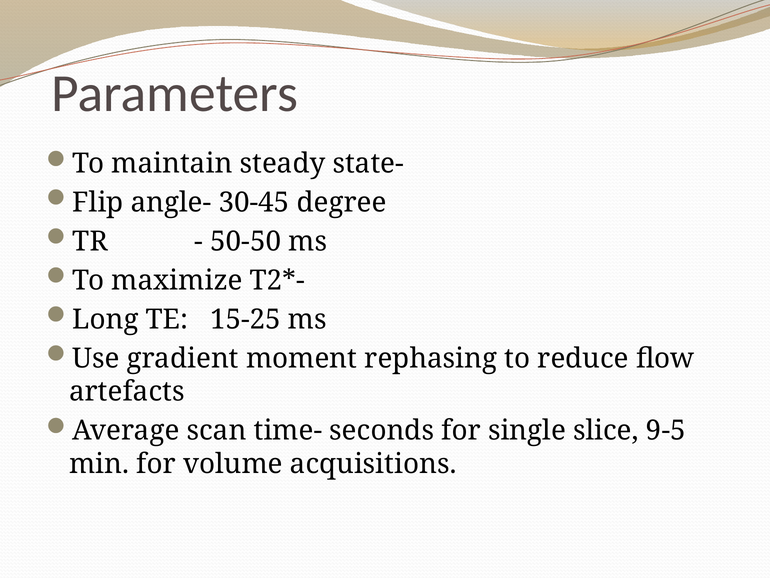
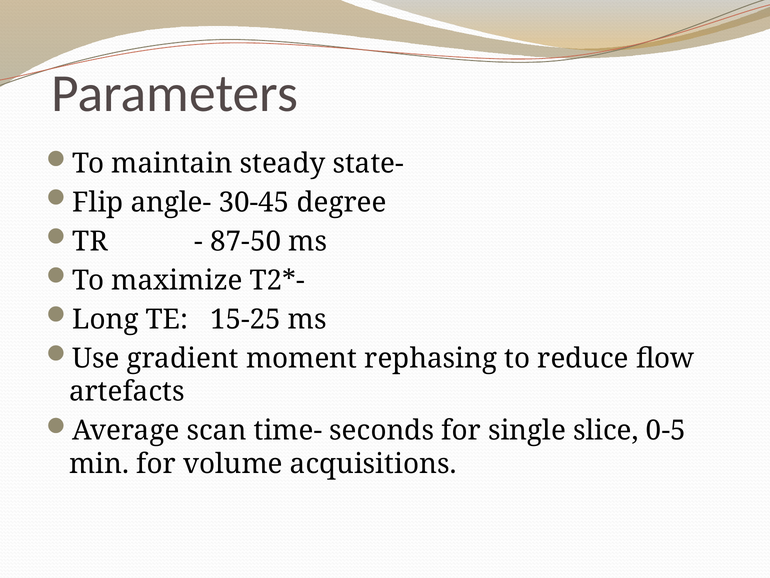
50-50: 50-50 -> 87-50 (246, 241)
9-5: 9-5 -> 0-5 (666, 430)
